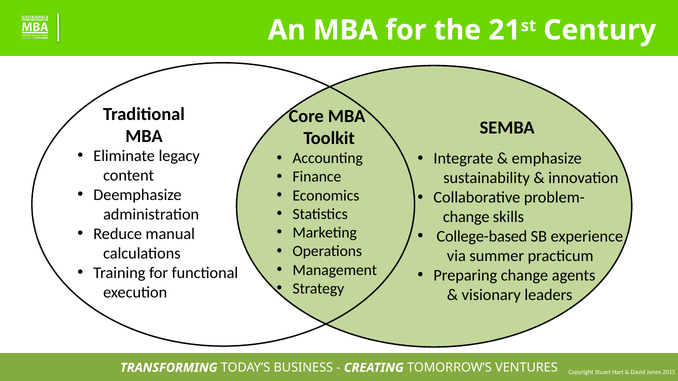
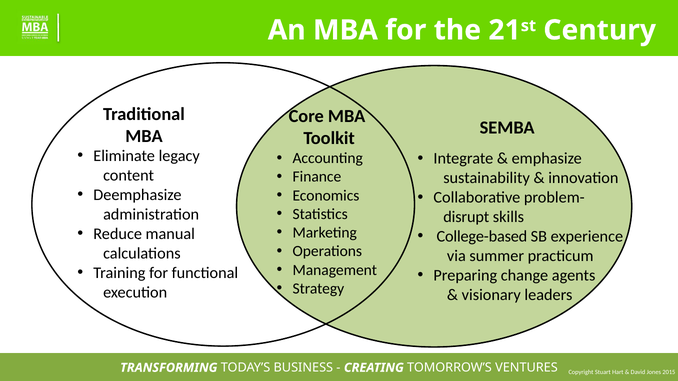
change: change -> disrupt (466, 217)
